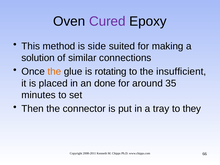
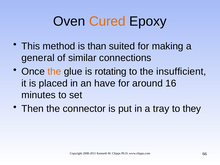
Cured colour: purple -> orange (107, 21)
side: side -> than (97, 46)
solution: solution -> general (38, 58)
done: done -> have (105, 83)
35: 35 -> 16 (171, 83)
